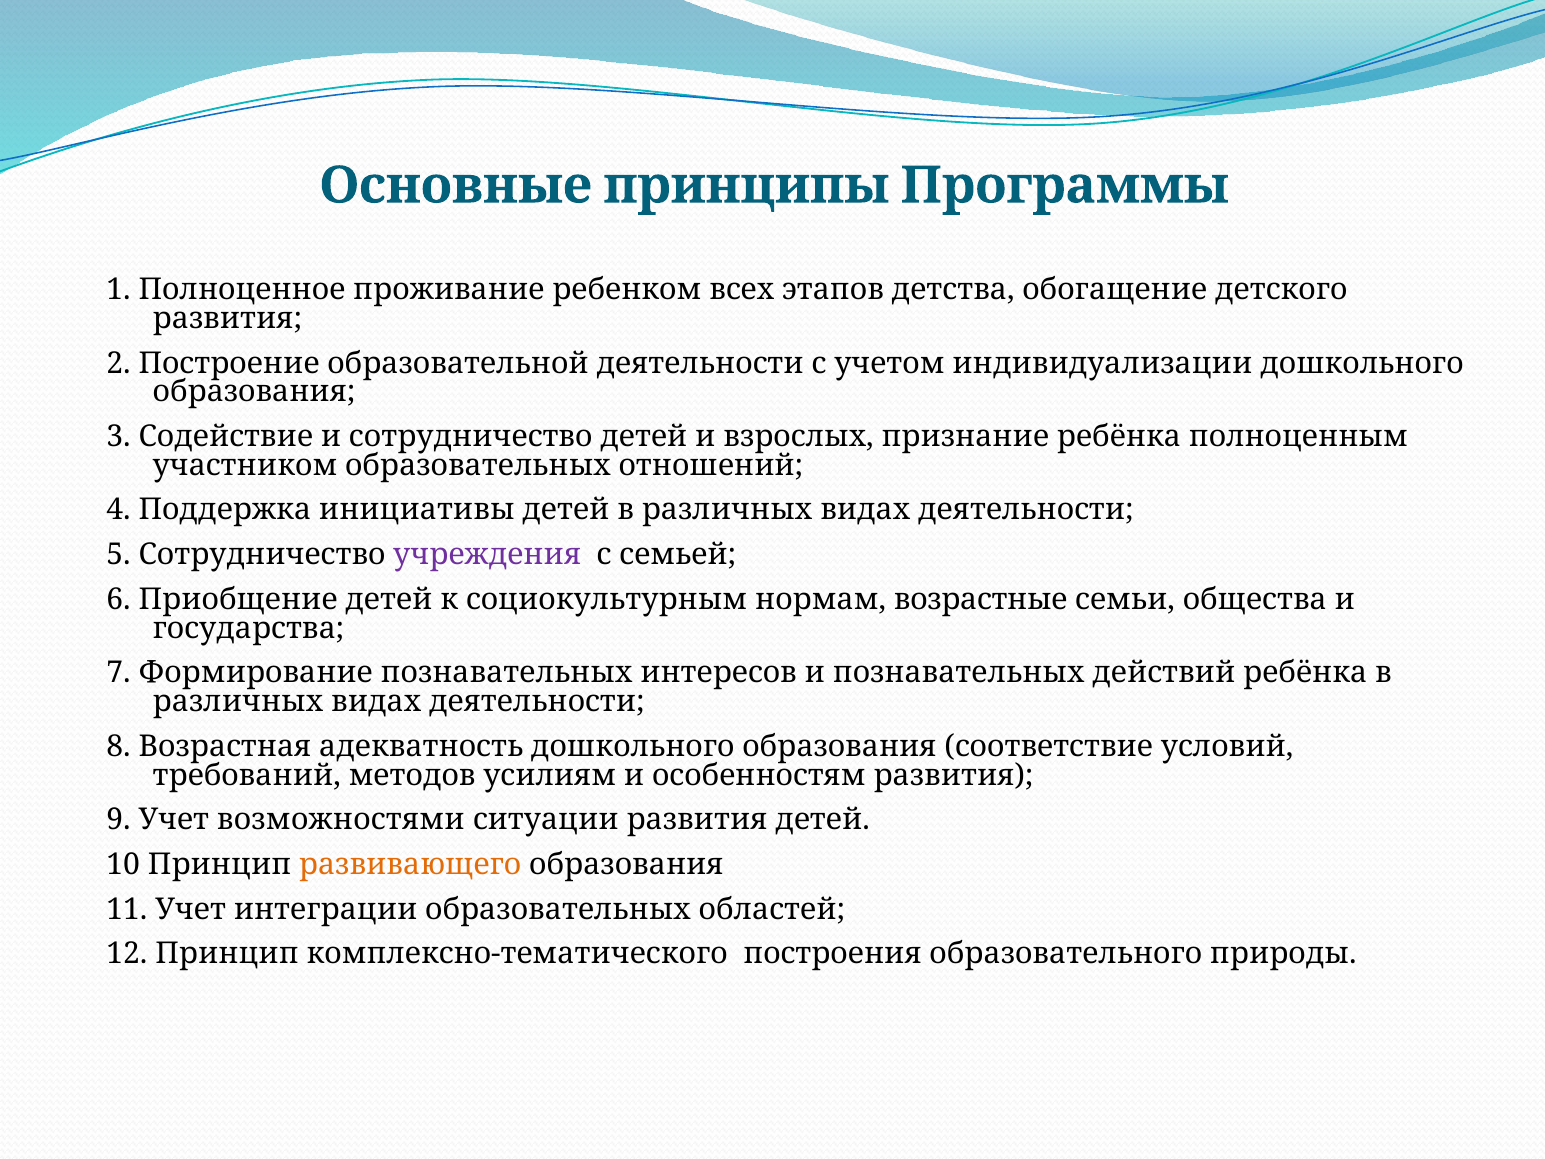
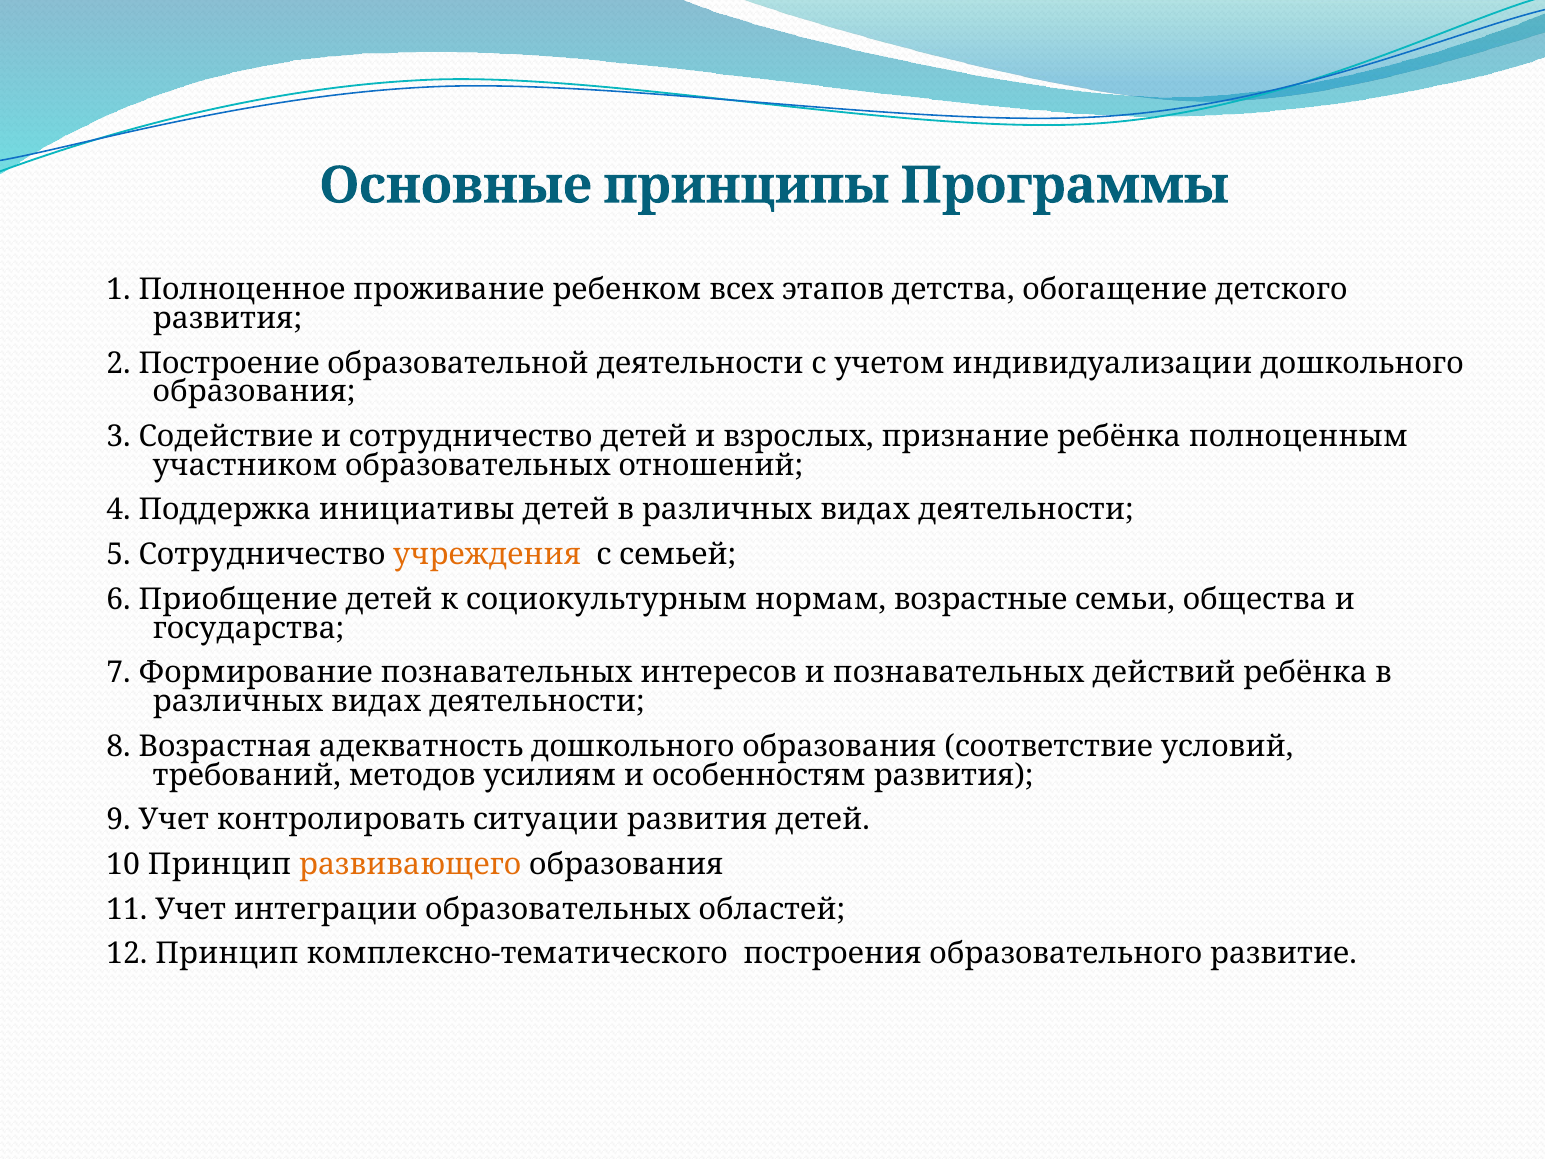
учреждения colour: purple -> orange (487, 555)
возможностями: возможностями -> контролировать (341, 820)
природы: природы -> развитие (1283, 954)
